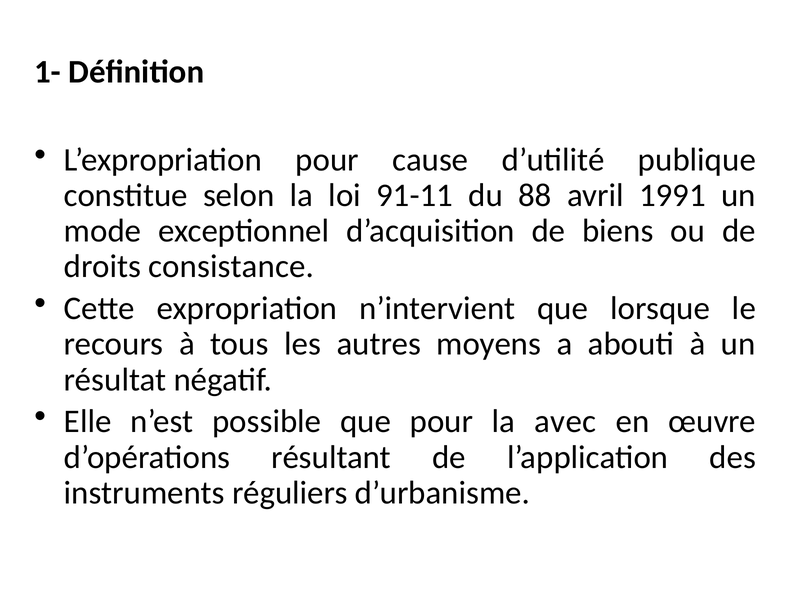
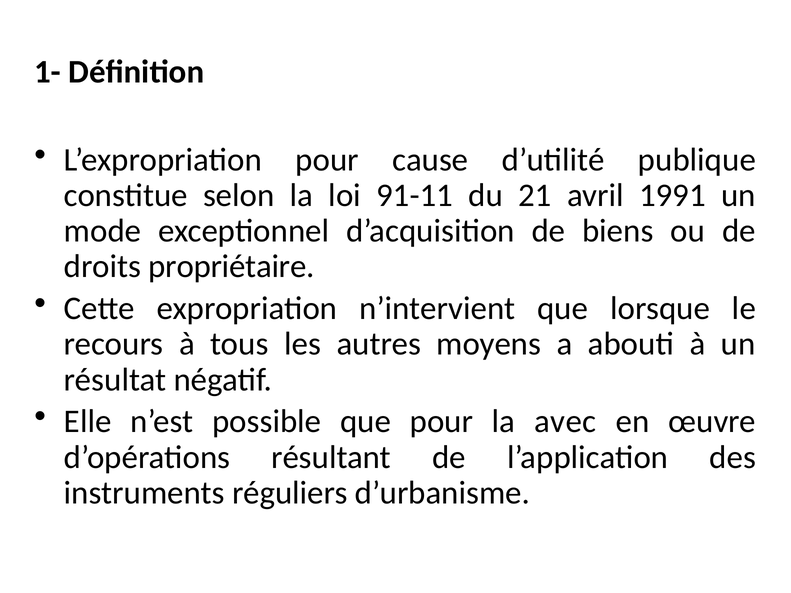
88: 88 -> 21 (535, 196)
consistance: consistance -> propriétaire (231, 267)
